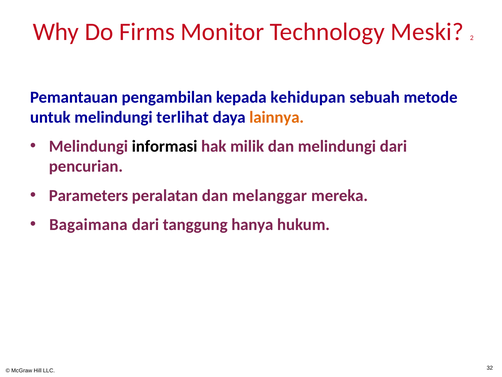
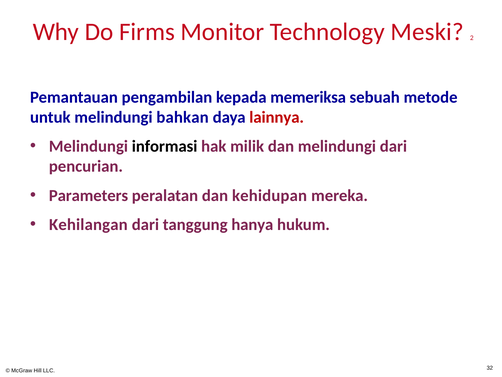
kehidupan: kehidupan -> memeriksa (308, 97)
terlihat: terlihat -> bahkan (183, 117)
lainnya colour: orange -> red (277, 117)
melanggar: melanggar -> kehidupan (270, 195)
Bagaimana: Bagaimana -> Kehilangan (88, 224)
